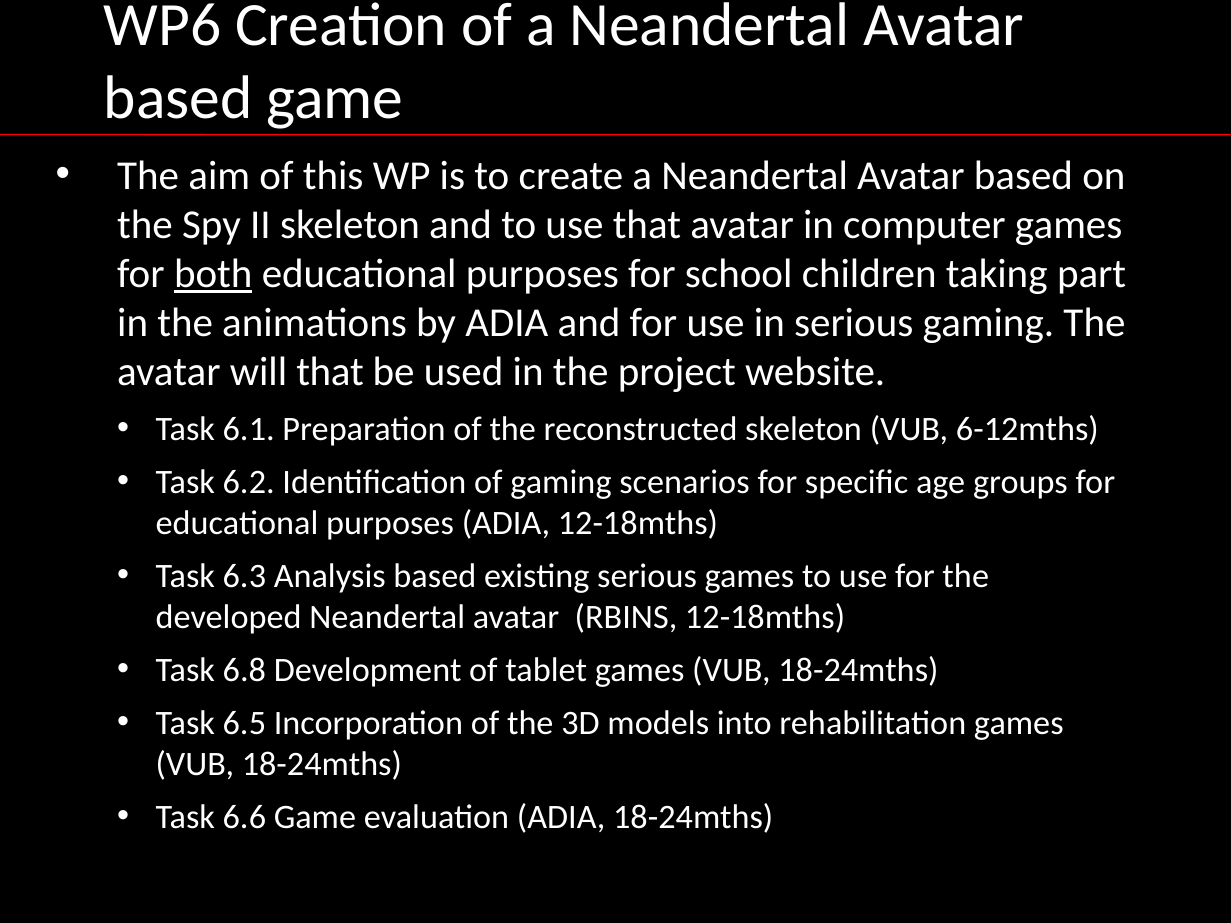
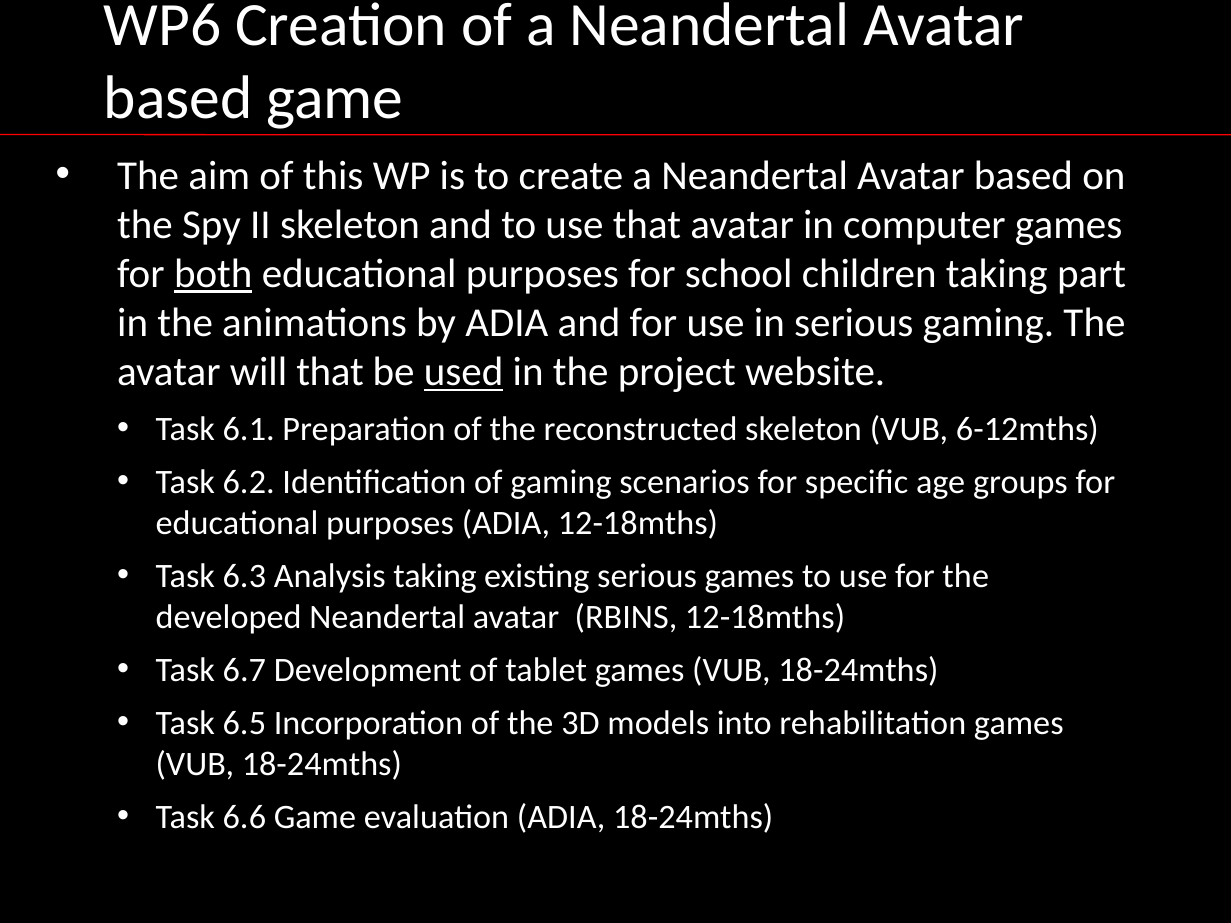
used underline: none -> present (464, 372)
Analysis based: based -> taking (435, 576)
6.8: 6.8 -> 6.7 (244, 670)
